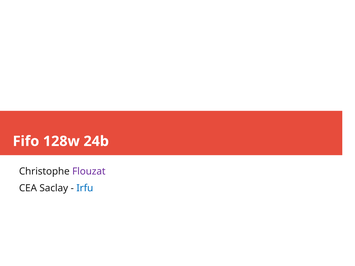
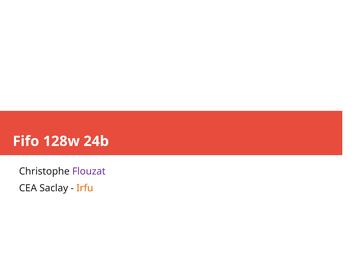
Irfu colour: blue -> orange (85, 188)
